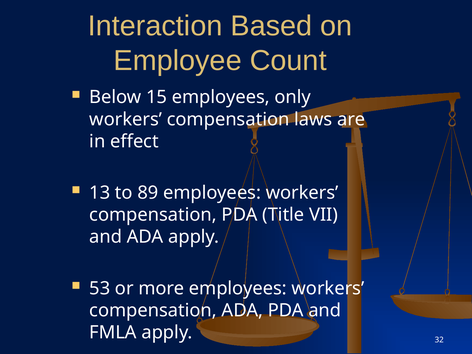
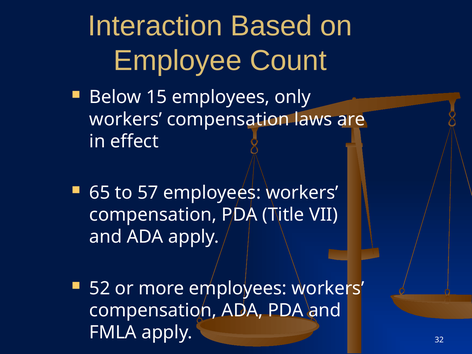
13: 13 -> 65 (100, 193)
89: 89 -> 57 (148, 193)
53: 53 -> 52 (100, 288)
